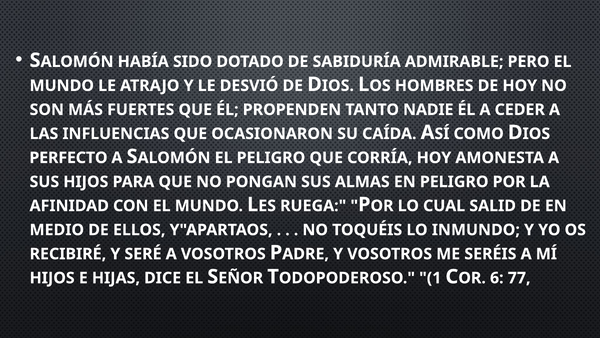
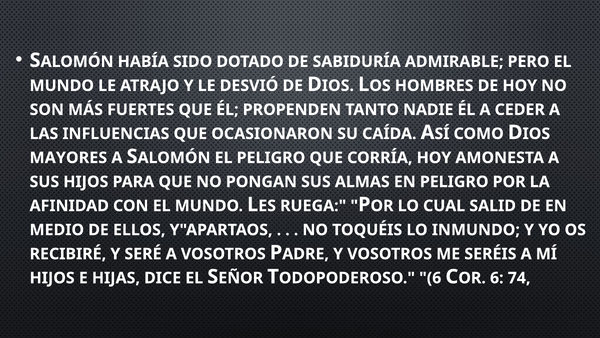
PERFECTO: PERFECTO -> MAYORES (68, 158)
1: 1 -> 6 (430, 278)
77: 77 -> 74 (519, 278)
